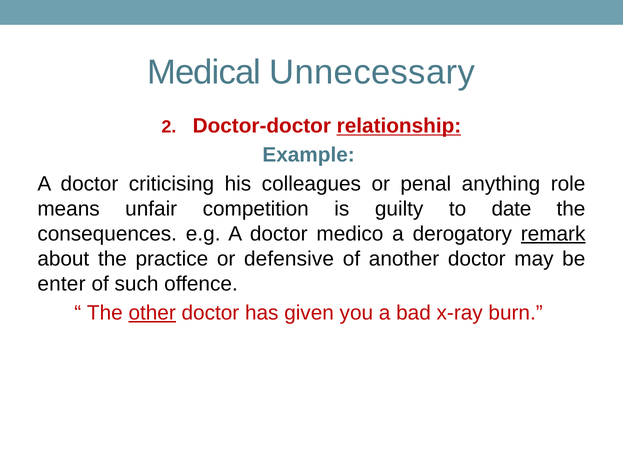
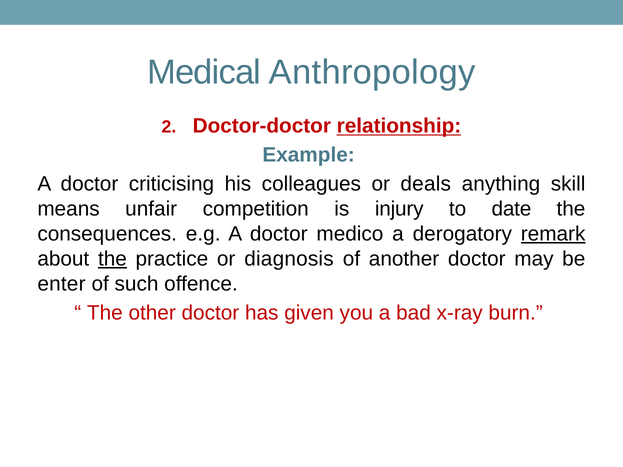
Unnecessary: Unnecessary -> Anthropology (372, 73)
penal: penal -> deals (426, 184)
role: role -> skill (568, 184)
guilty: guilty -> injury (399, 209)
the underline: none -> present (112, 259)
defensive: defensive -> diagnosis (289, 259)
other underline: present -> none (152, 313)
